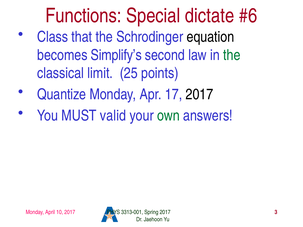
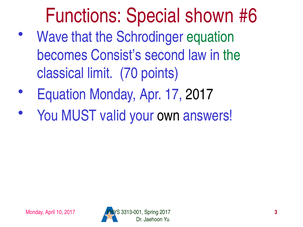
dictate: dictate -> shown (210, 16)
Class: Class -> Wave (53, 37)
equation colour: black -> green (210, 37)
Simplify’s: Simplify’s -> Consist’s (116, 55)
25: 25 -> 70 (129, 73)
Quantize: Quantize -> Equation (62, 94)
own colour: green -> black (168, 116)
